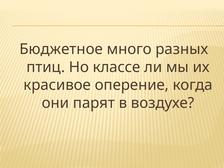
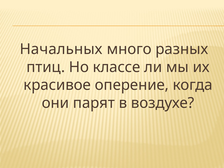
Бюджетное: Бюджетное -> Начальных (61, 49)
